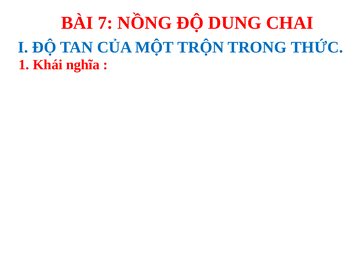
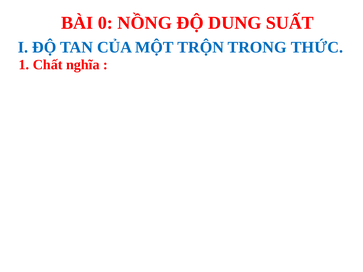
7: 7 -> 0 (105, 23)
CHAI: CHAI -> SUẤT (290, 23)
Khái: Khái -> Chất (48, 65)
